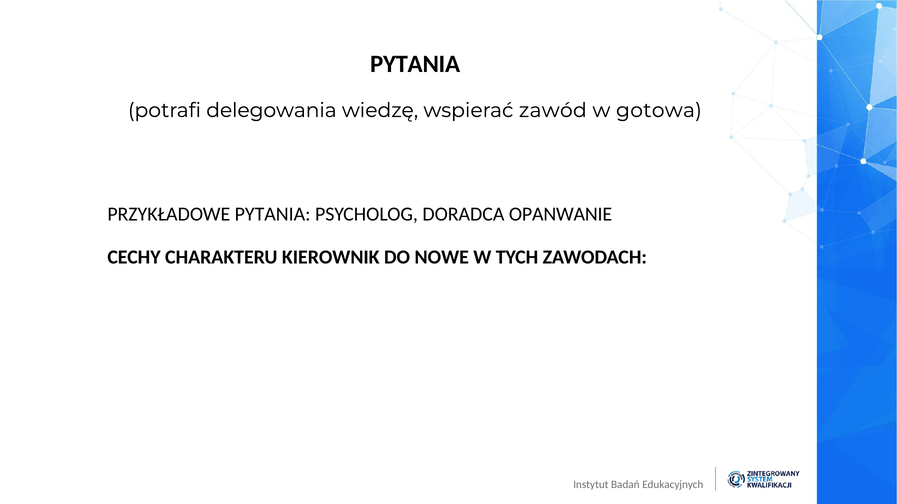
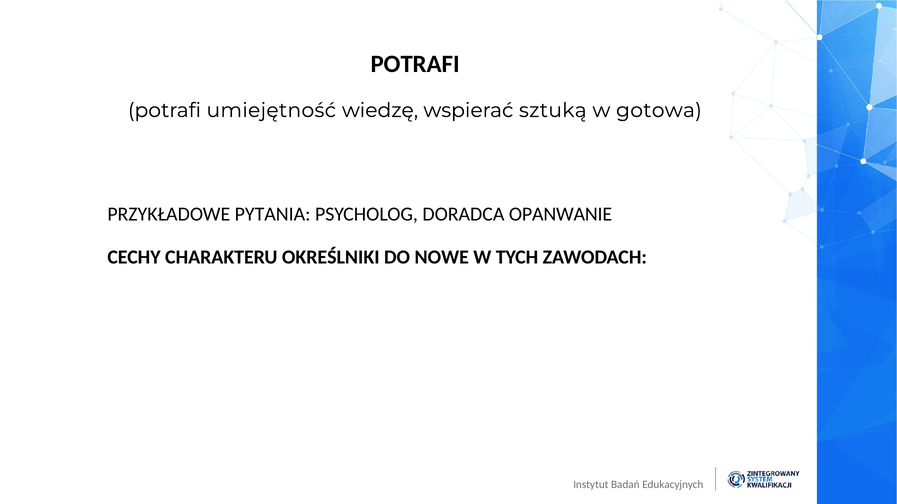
PYTANIA: PYTANIA -> POTRAFI (415, 64)
delegowania: delegowania -> umiejętność (271, 110)
zawód: zawód -> sztuką (553, 110)
KIEROWNIK: KIEROWNIK -> OKREŚLNIKI (331, 257)
